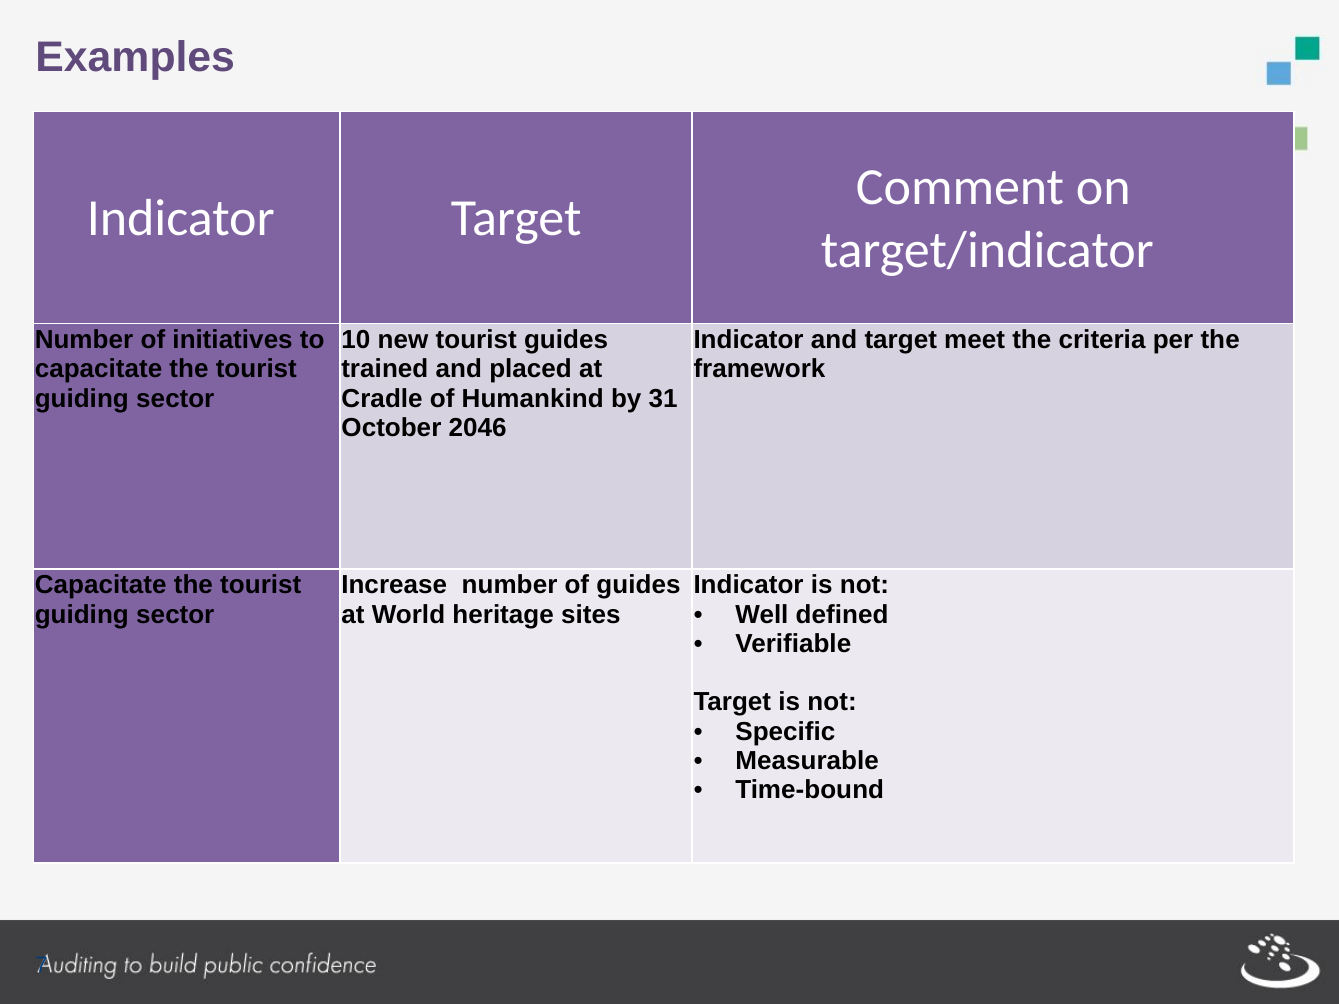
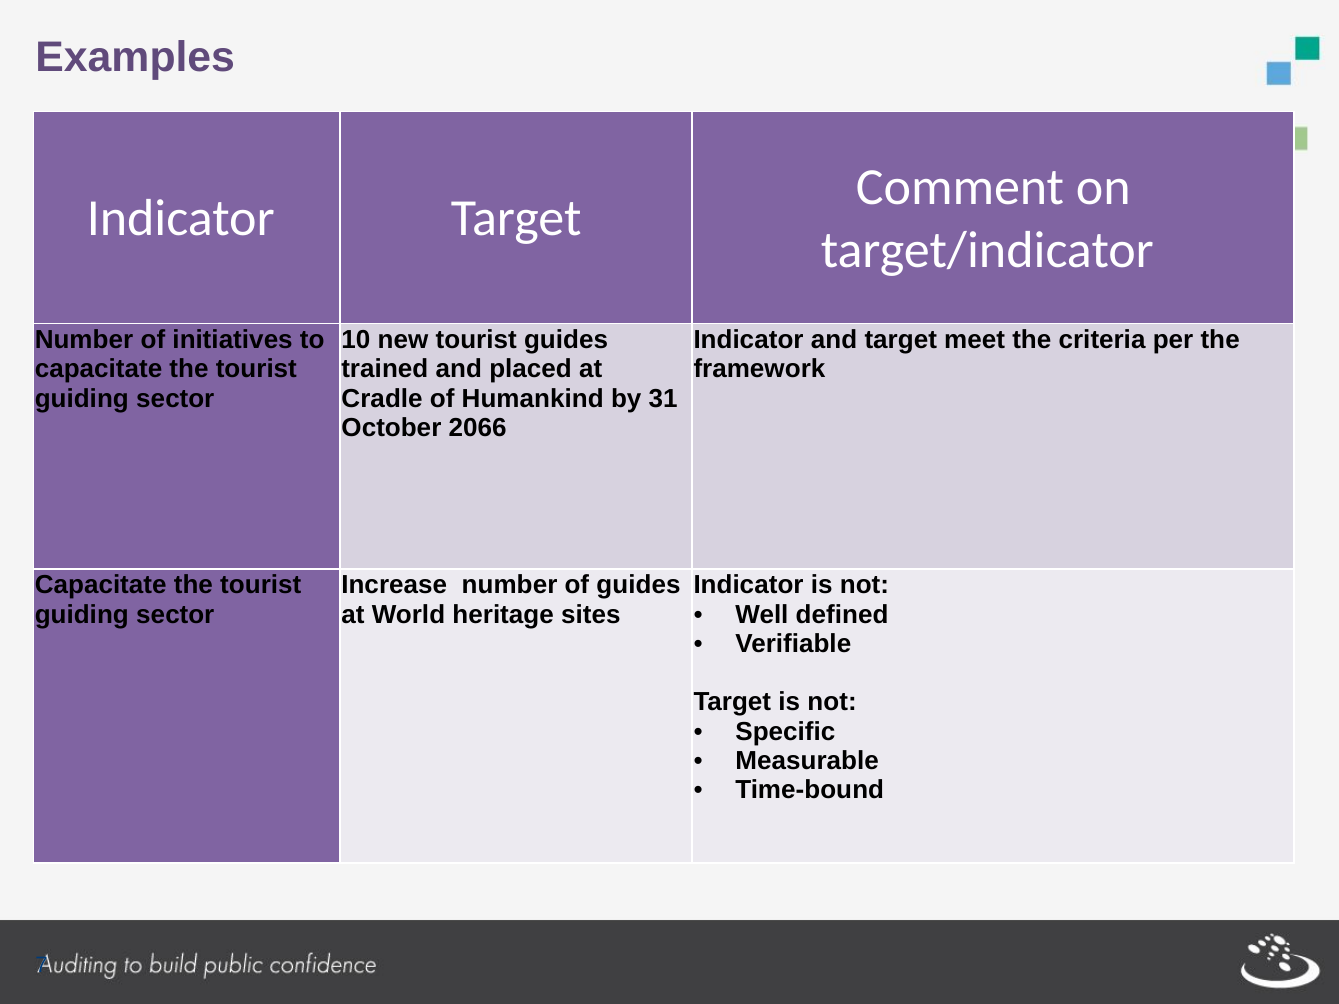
2046: 2046 -> 2066 (478, 428)
